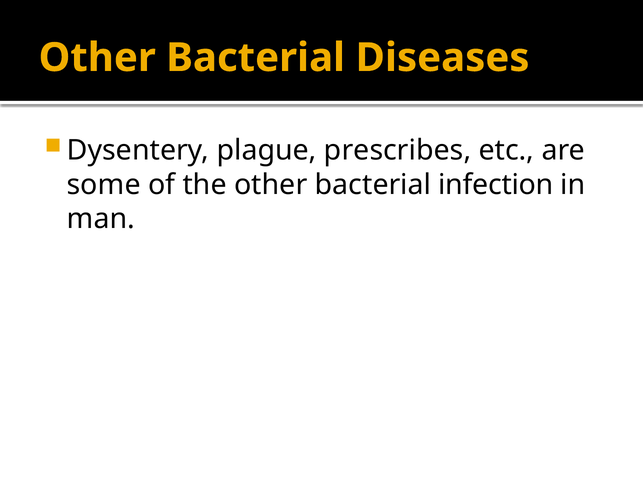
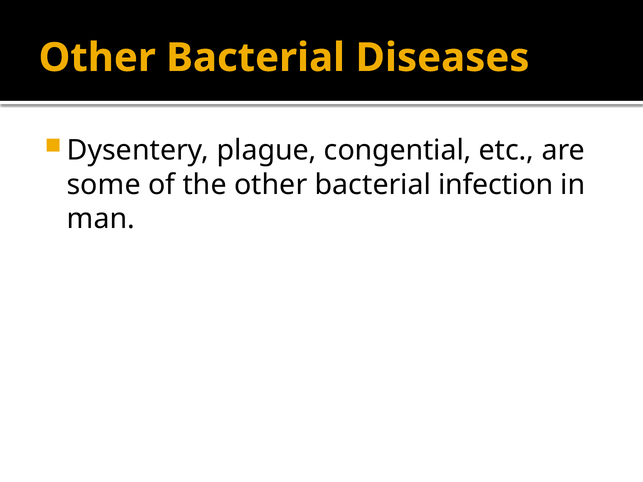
prescribes: prescribes -> congential (398, 150)
